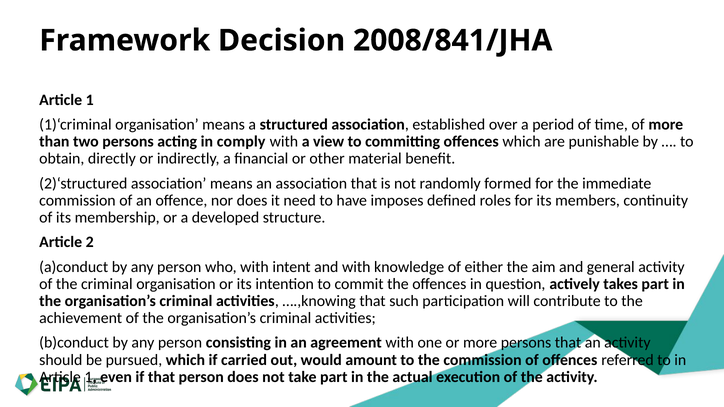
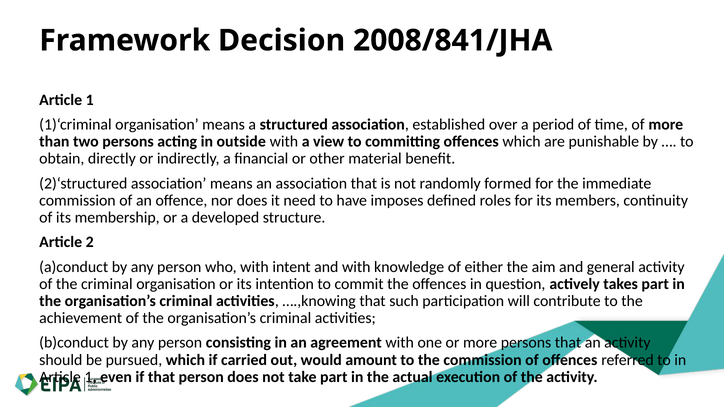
comply: comply -> outside (241, 142)
